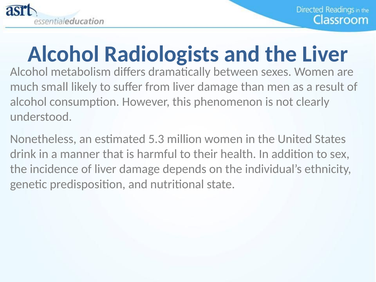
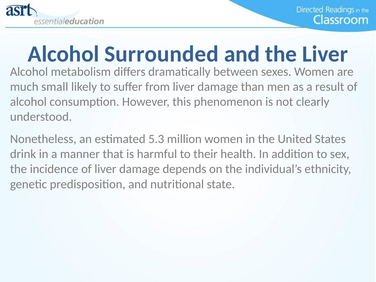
Radiologists: Radiologists -> Surrounded (162, 54)
